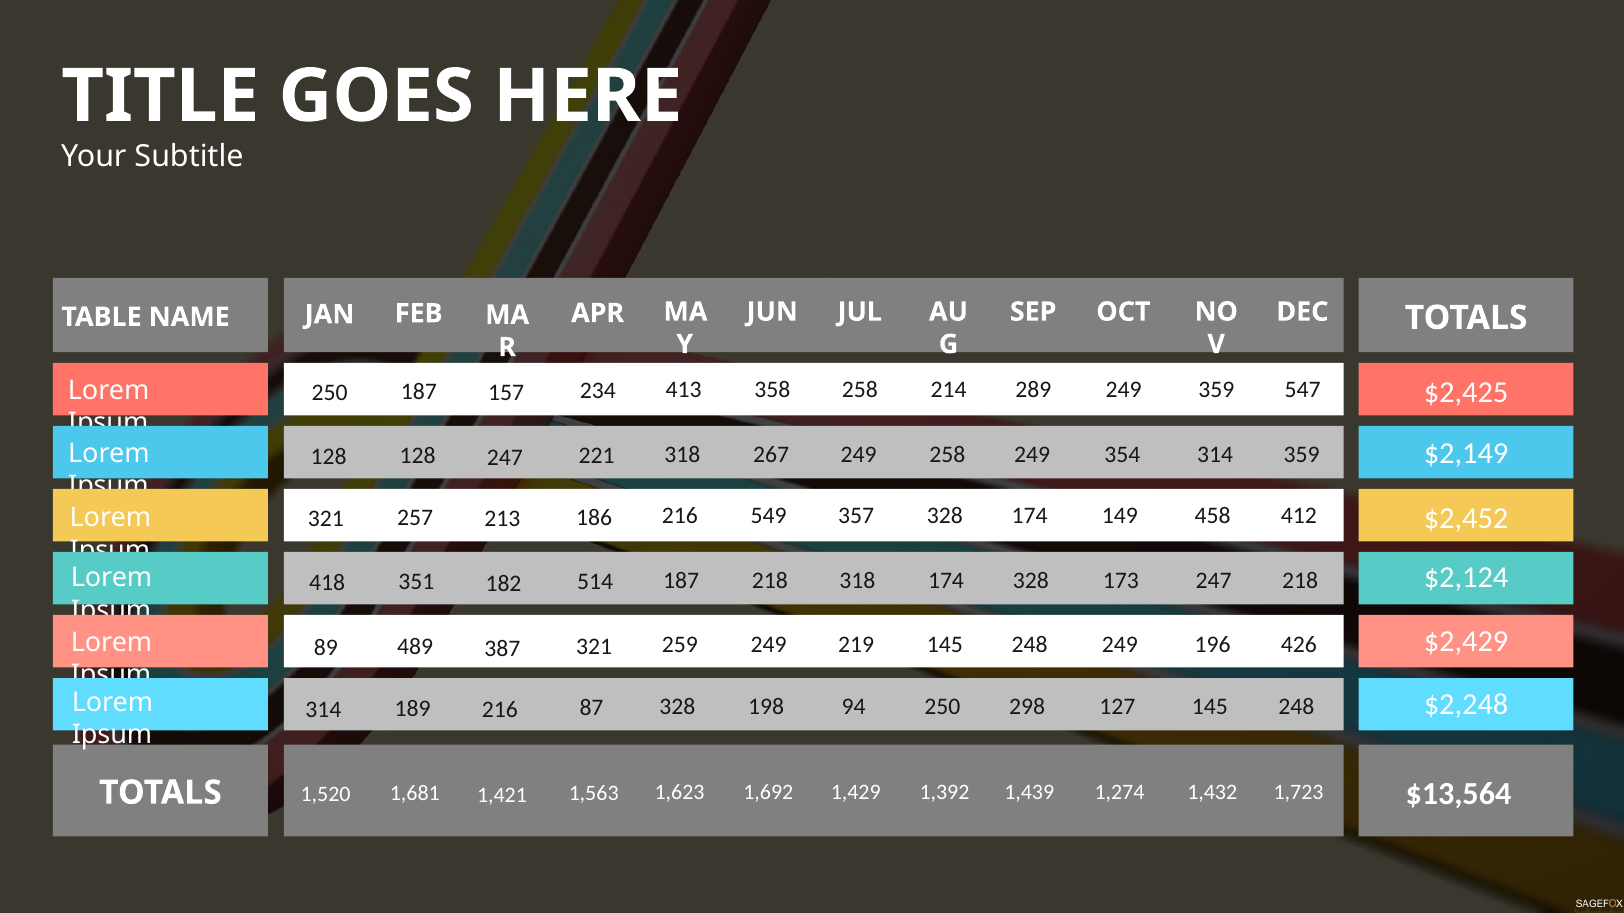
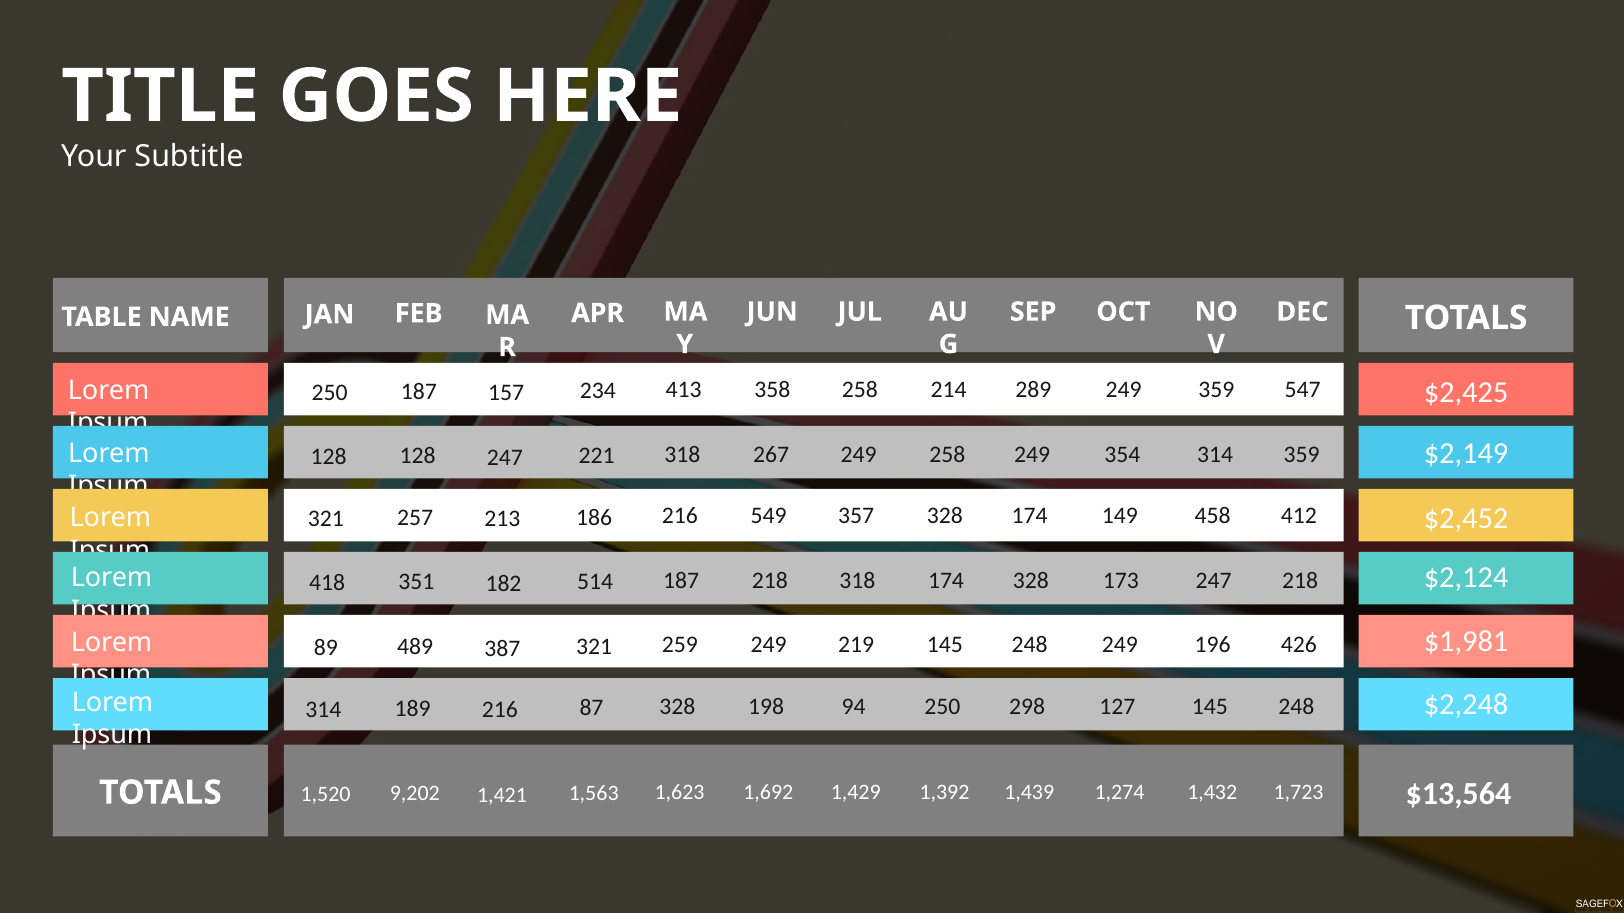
$2,429: $2,429 -> $1,981 (1466, 642)
1,681: 1,681 -> 9,202 (415, 794)
